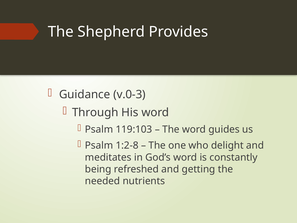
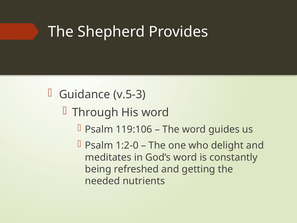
v.0-3: v.0-3 -> v.5-3 (129, 94)
119:103: 119:103 -> 119:106 (134, 129)
1:2-8: 1:2-8 -> 1:2-0 (127, 145)
